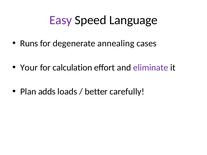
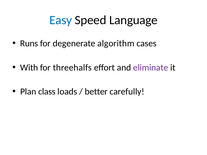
Easy colour: purple -> blue (61, 20)
annealing: annealing -> algorithm (116, 43)
Your: Your -> With (29, 68)
calculation: calculation -> threehalfs (72, 68)
adds: adds -> class (47, 92)
